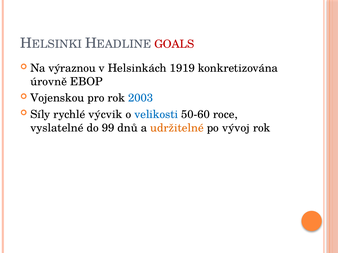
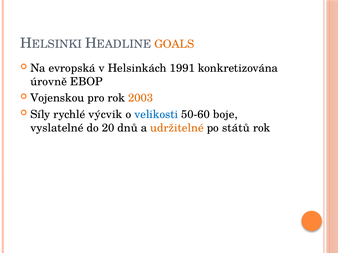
GOALS colour: red -> orange (174, 44)
výraznou: výraznou -> evropská (72, 68)
1919: 1919 -> 1991 (182, 68)
2003 colour: blue -> orange (141, 98)
roce: roce -> boje (225, 115)
99: 99 -> 20 (108, 128)
vývoj: vývoj -> států (236, 128)
